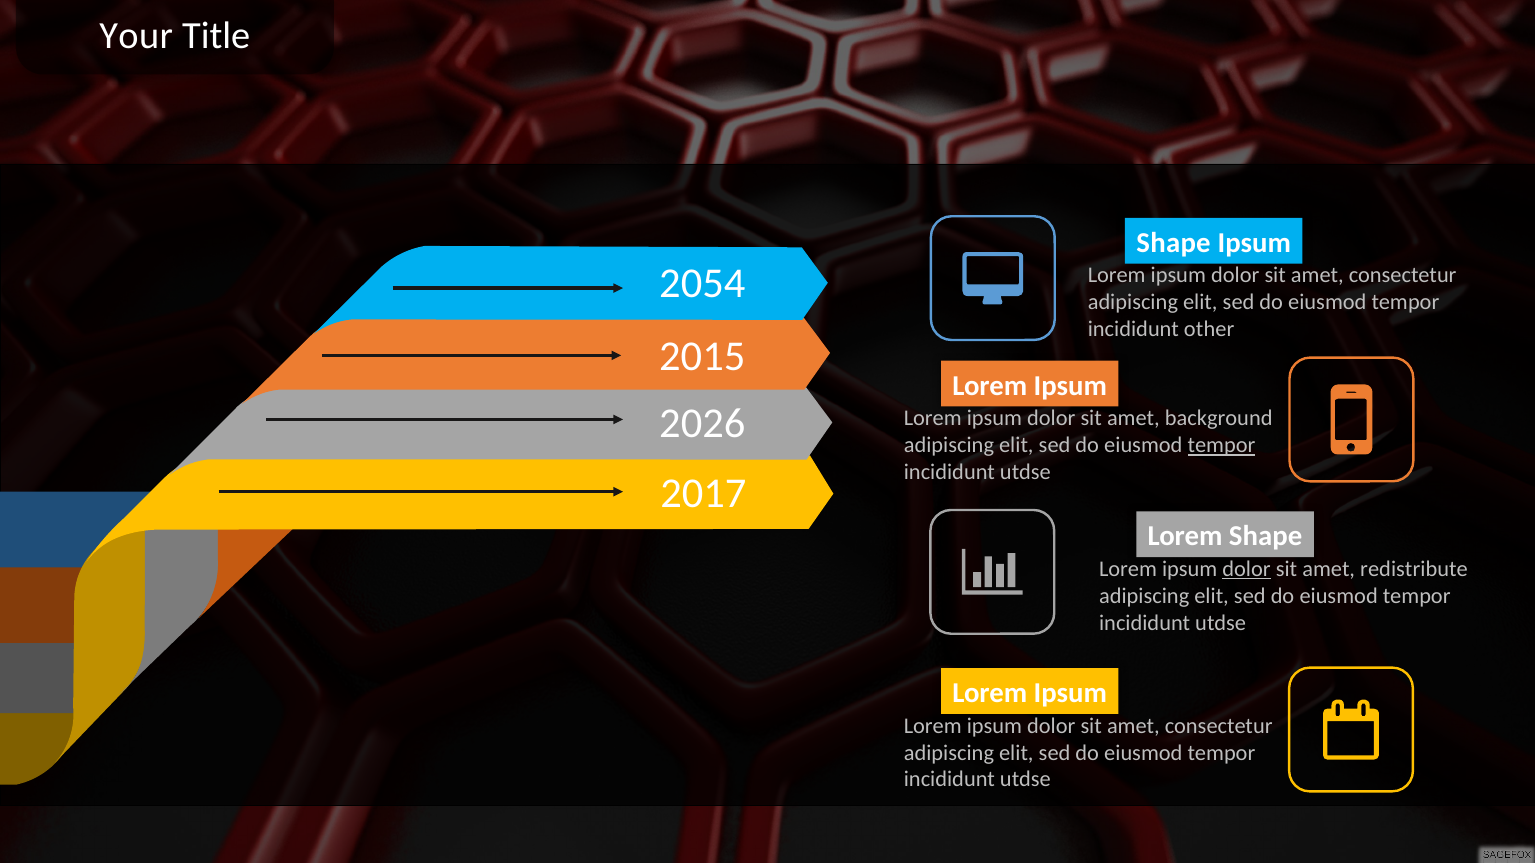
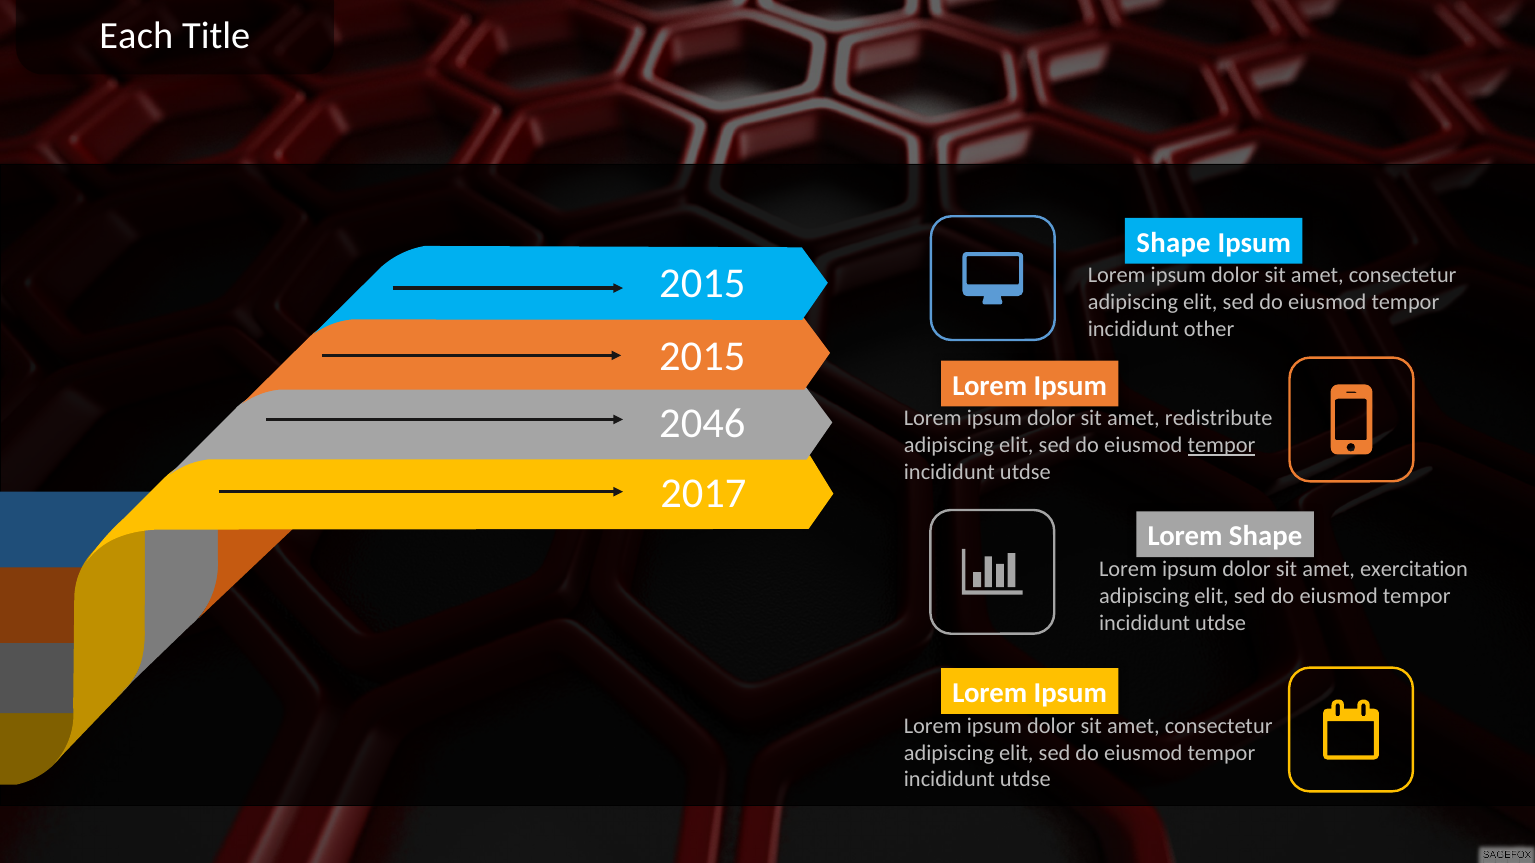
Your: Your -> Each (136, 36)
2054: 2054 -> 2015 (702, 284)
2026: 2026 -> 2046 (702, 424)
background: background -> redistribute (1219, 419)
dolor underline: present -> none (1247, 569)
redistribute: redistribute -> exercitation (1414, 569)
